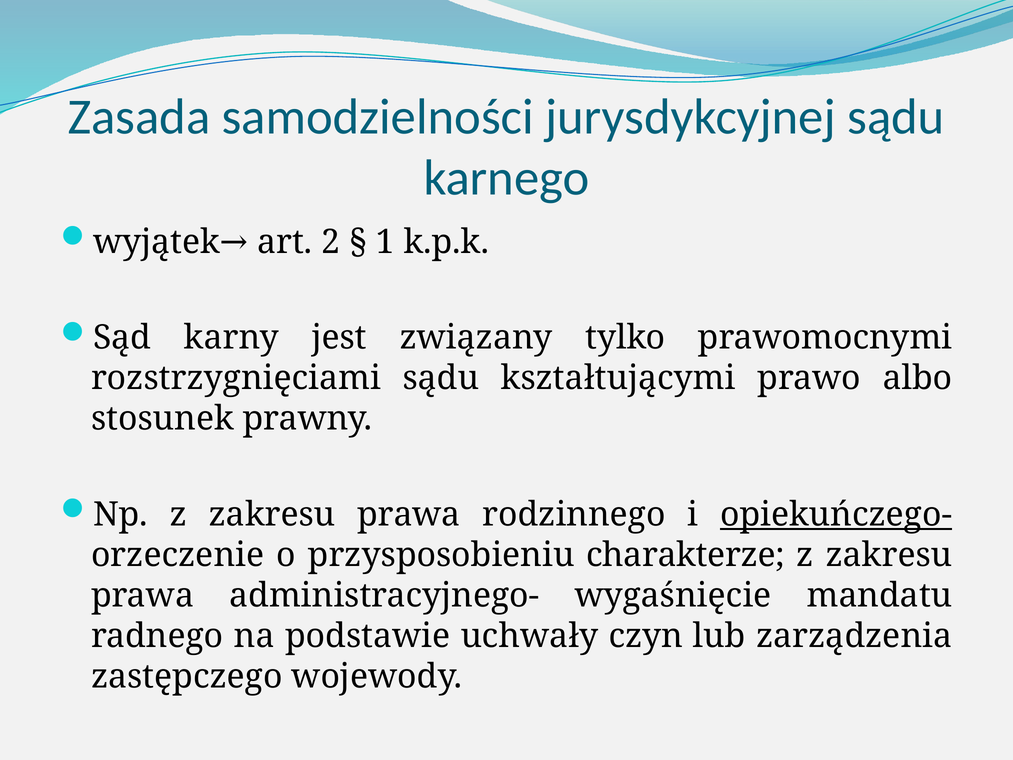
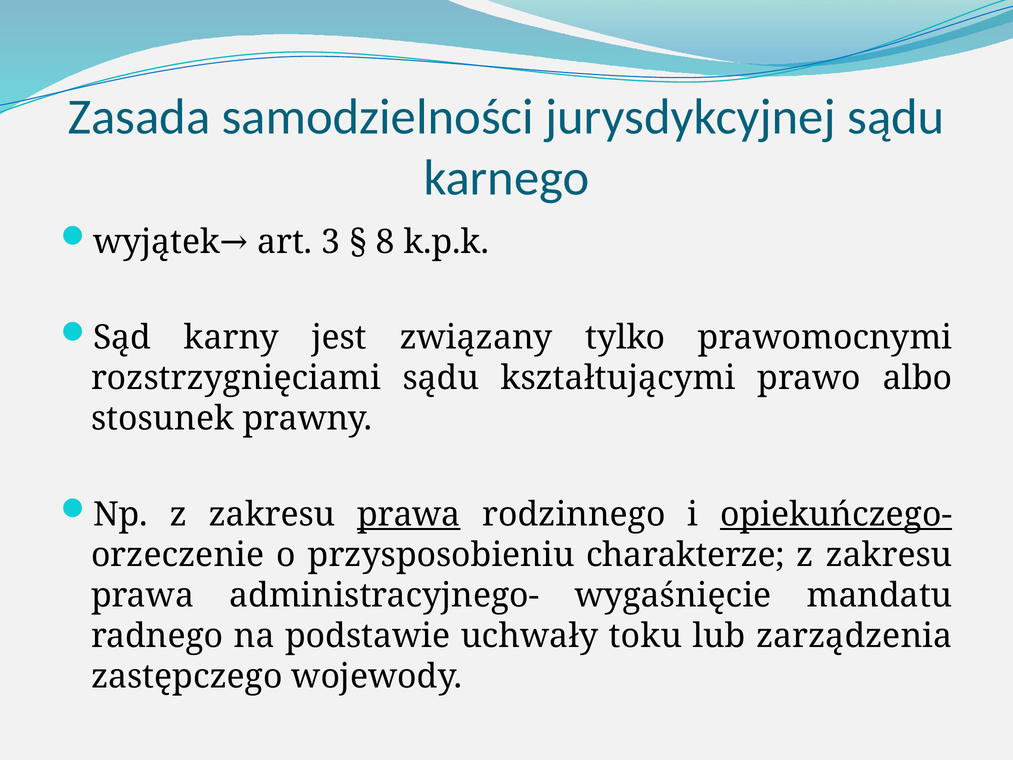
2: 2 -> 3 (331, 242)
1: 1 -> 8 (385, 242)
prawa underline: none -> present (409, 514)
czyn: czyn -> toku (645, 636)
